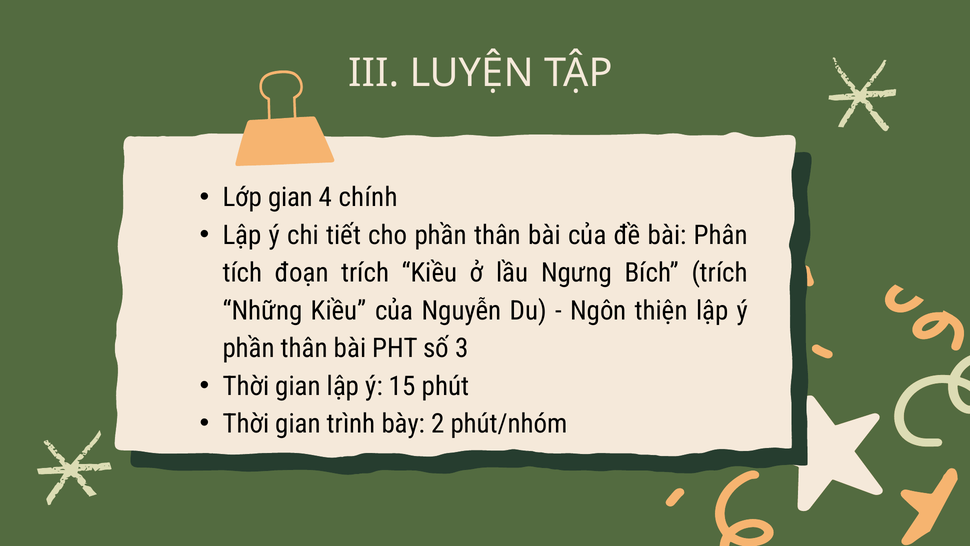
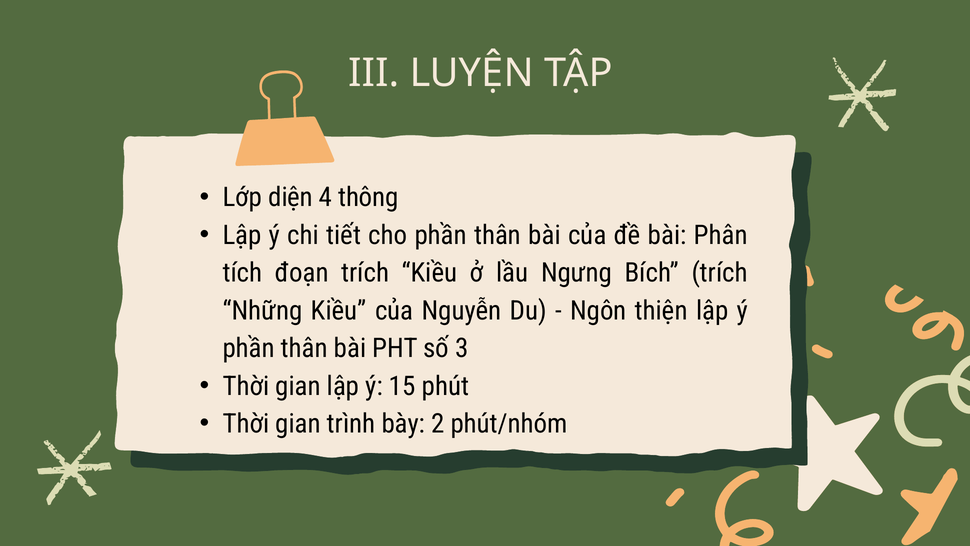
Lớp gian: gian -> diện (291, 197)
chính: chính -> thông (368, 197)
